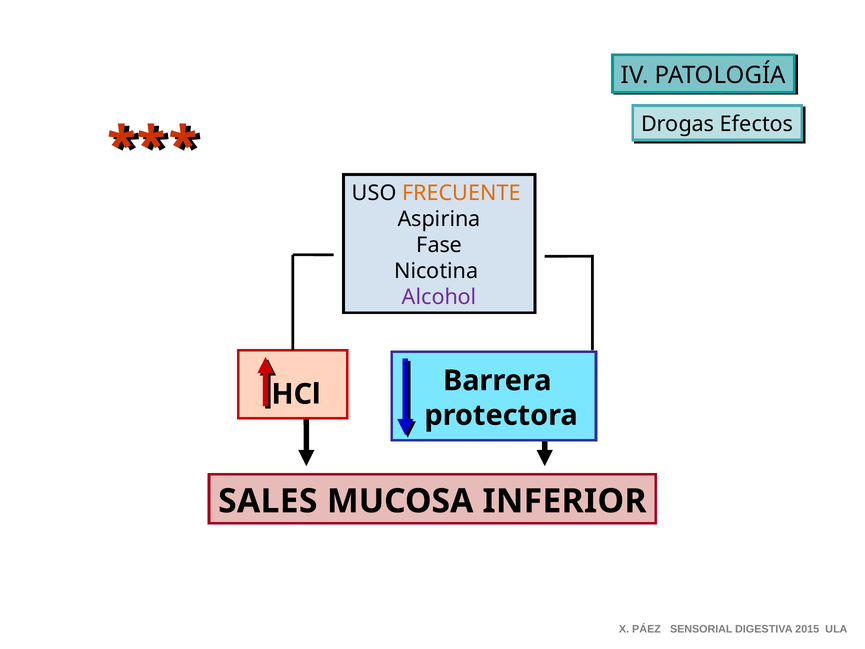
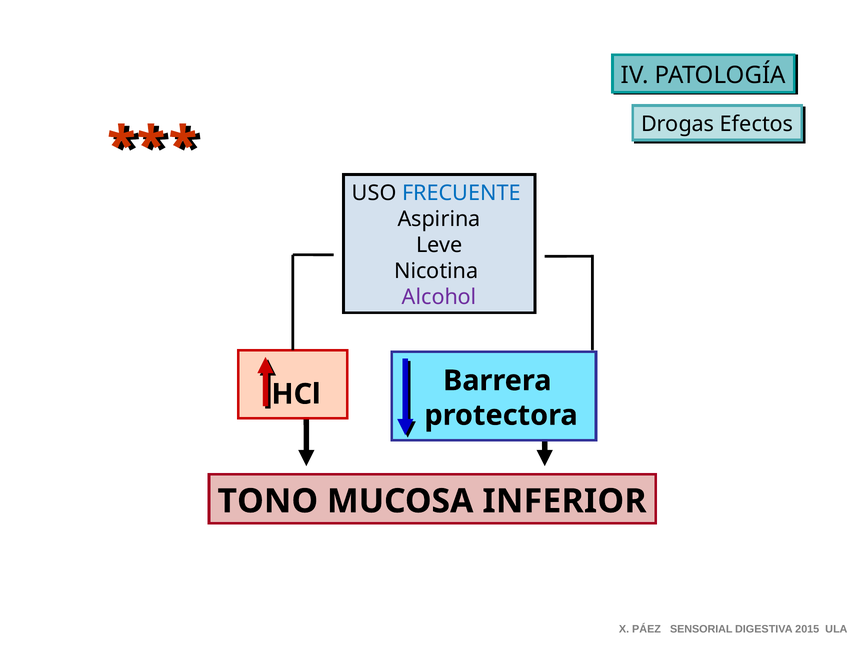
FRECUENTE colour: orange -> blue (461, 193)
Fase: Fase -> Leve (439, 245)
SALES: SALES -> TONO (268, 501)
